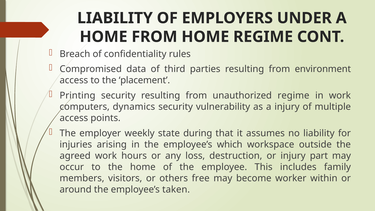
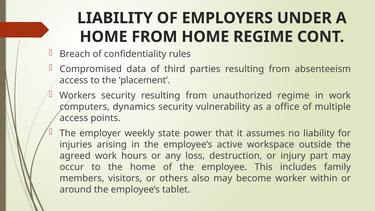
environment: environment -> absenteeism (323, 69)
Printing: Printing -> Workers (78, 95)
a injury: injury -> office (287, 107)
during: during -> power (198, 133)
which: which -> active (230, 144)
free: free -> also (201, 178)
taken: taken -> tablet (176, 189)
